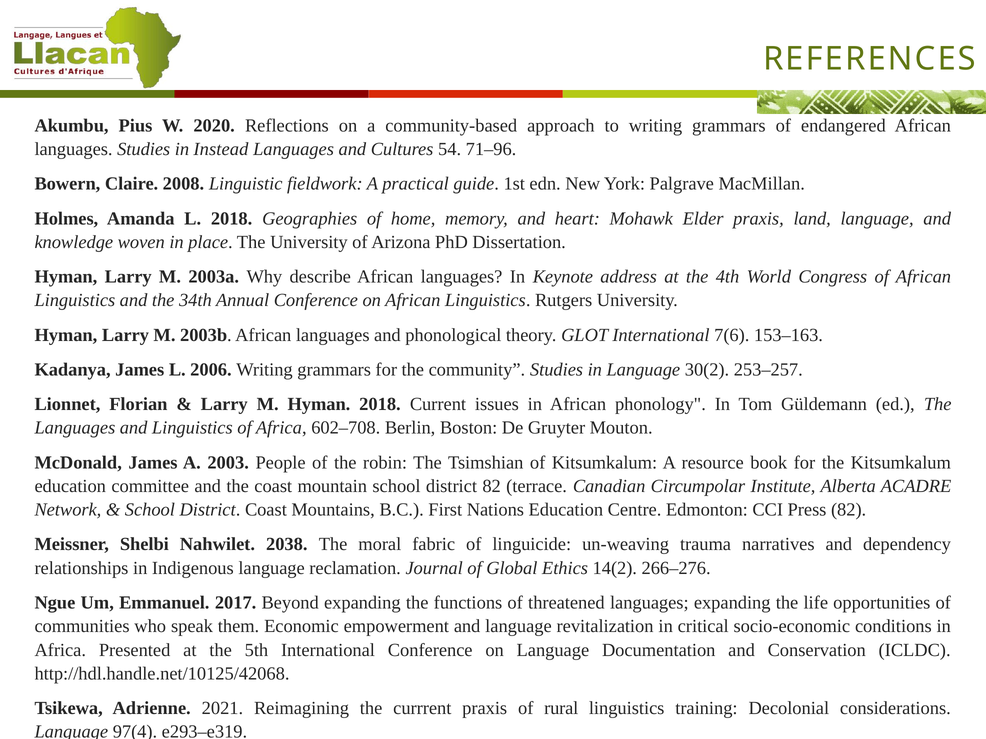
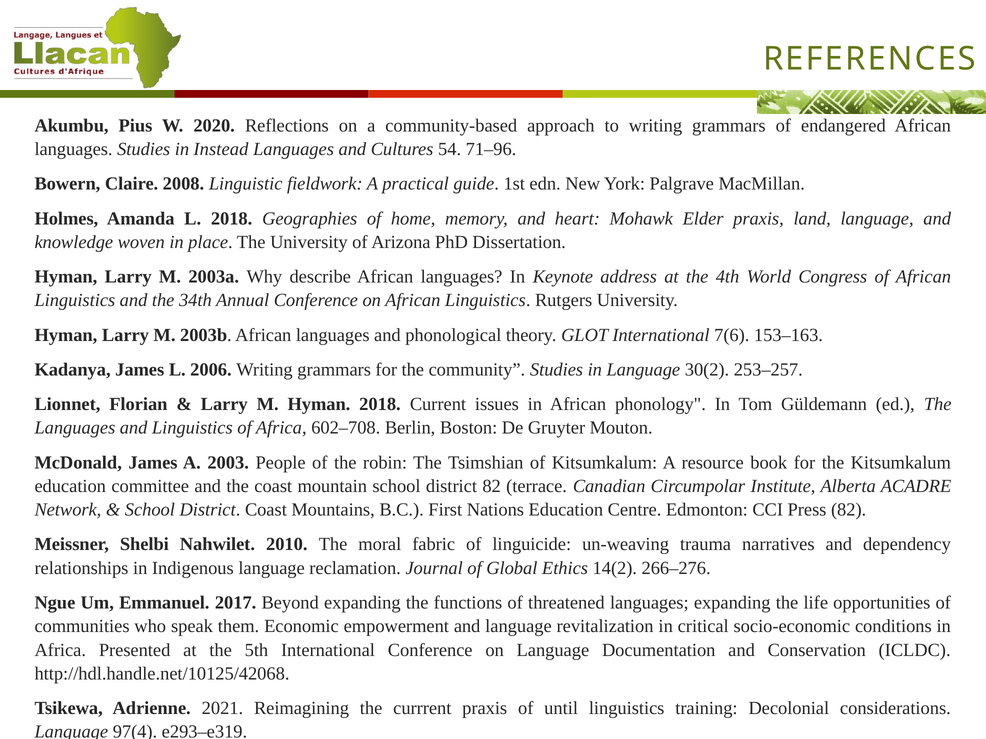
2038: 2038 -> 2010 (287, 545)
rural: rural -> until (561, 709)
